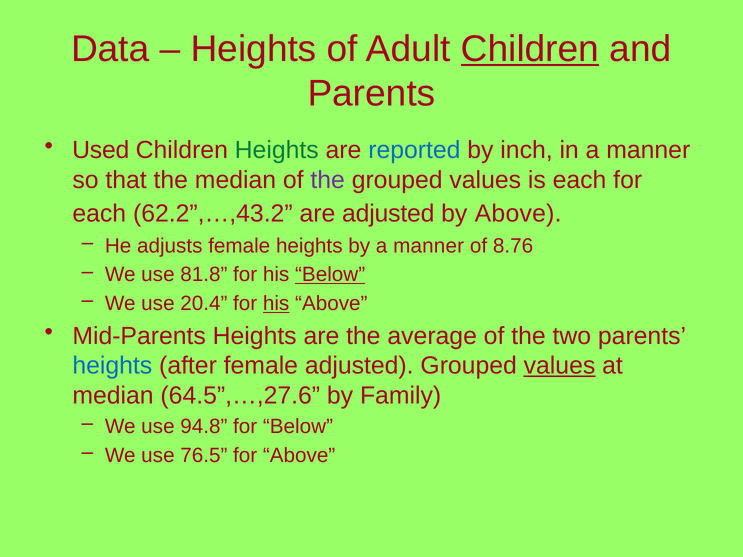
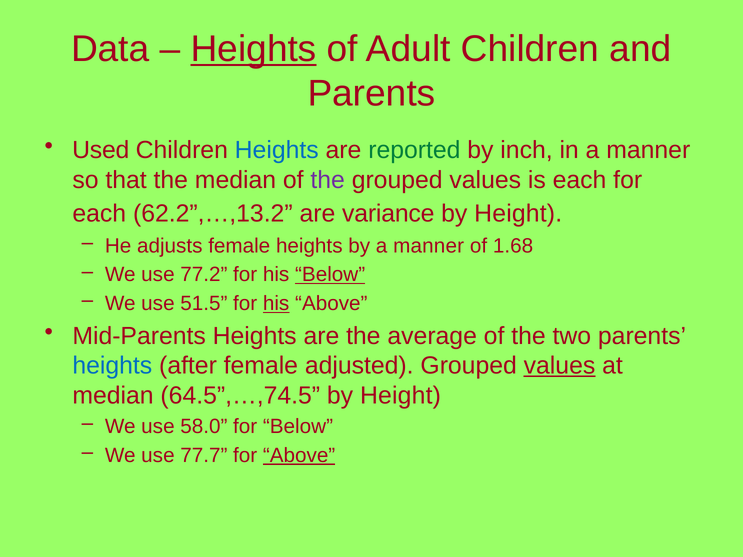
Heights underline: none -> present (254, 49)
Children underline: present -> none (530, 49)
Heights colour: green -> blue (277, 150)
reported colour: blue -> green (414, 150)
62.2”,…,43.2: 62.2”,…,43.2 -> 62.2”,…,13.2 (213, 214)
are adjusted: adjusted -> variance (388, 214)
Above: Above -> Height (518, 214)
8.76: 8.76 -> 1.68 (513, 246)
81.8: 81.8 -> 77.2 (204, 275)
20.4: 20.4 -> 51.5 (204, 304)
64.5”,…,27.6: 64.5”,…,27.6 -> 64.5”,…,74.5 (240, 396)
Family: Family -> Height (400, 396)
94.8: 94.8 -> 58.0 (204, 427)
76.5: 76.5 -> 77.7 (204, 456)
Above underline: none -> present (299, 456)
